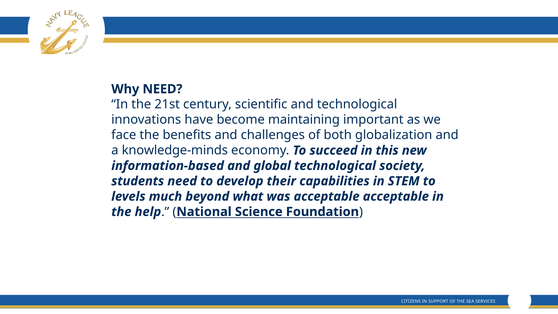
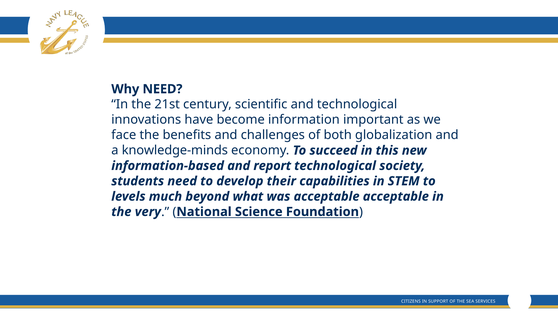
maintaining: maintaining -> information (304, 120)
global: global -> report (272, 166)
help: help -> very (148, 212)
